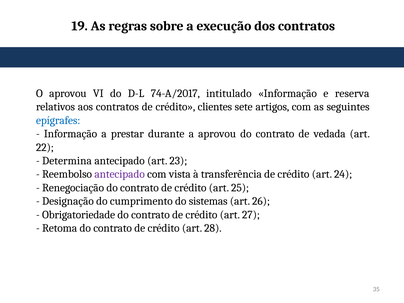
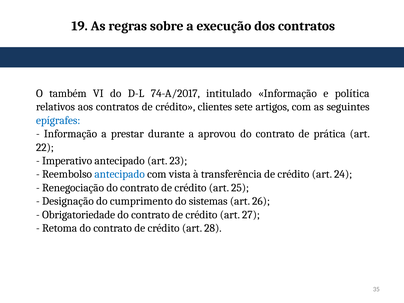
O aprovou: aprovou -> também (68, 93)
reserva: reserva -> política (352, 93)
vedada: vedada -> prática (330, 134)
Determina: Determina -> Imperativo (67, 161)
antecipado colour: purple -> blue (120, 174)
